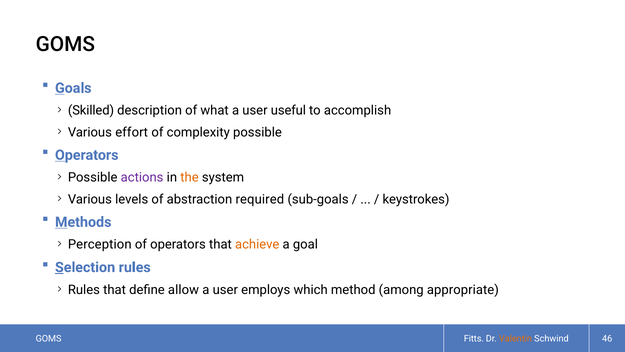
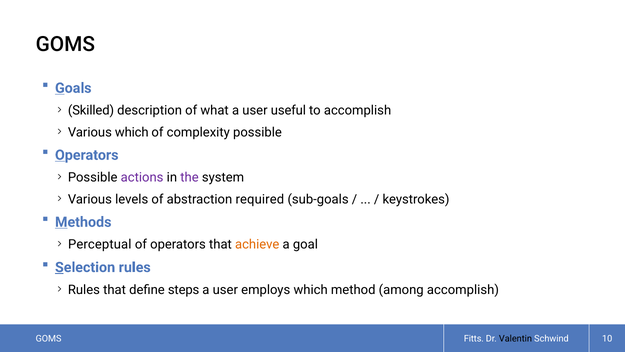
Various effort: effort -> which (132, 132)
the colour: orange -> purple (189, 177)
Perception: Perception -> Perceptual (100, 244)
allow: allow -> steps (184, 289)
among appropriate: appropriate -> accomplish (463, 289)
Valentin colour: orange -> black (515, 338)
46: 46 -> 10 (607, 338)
